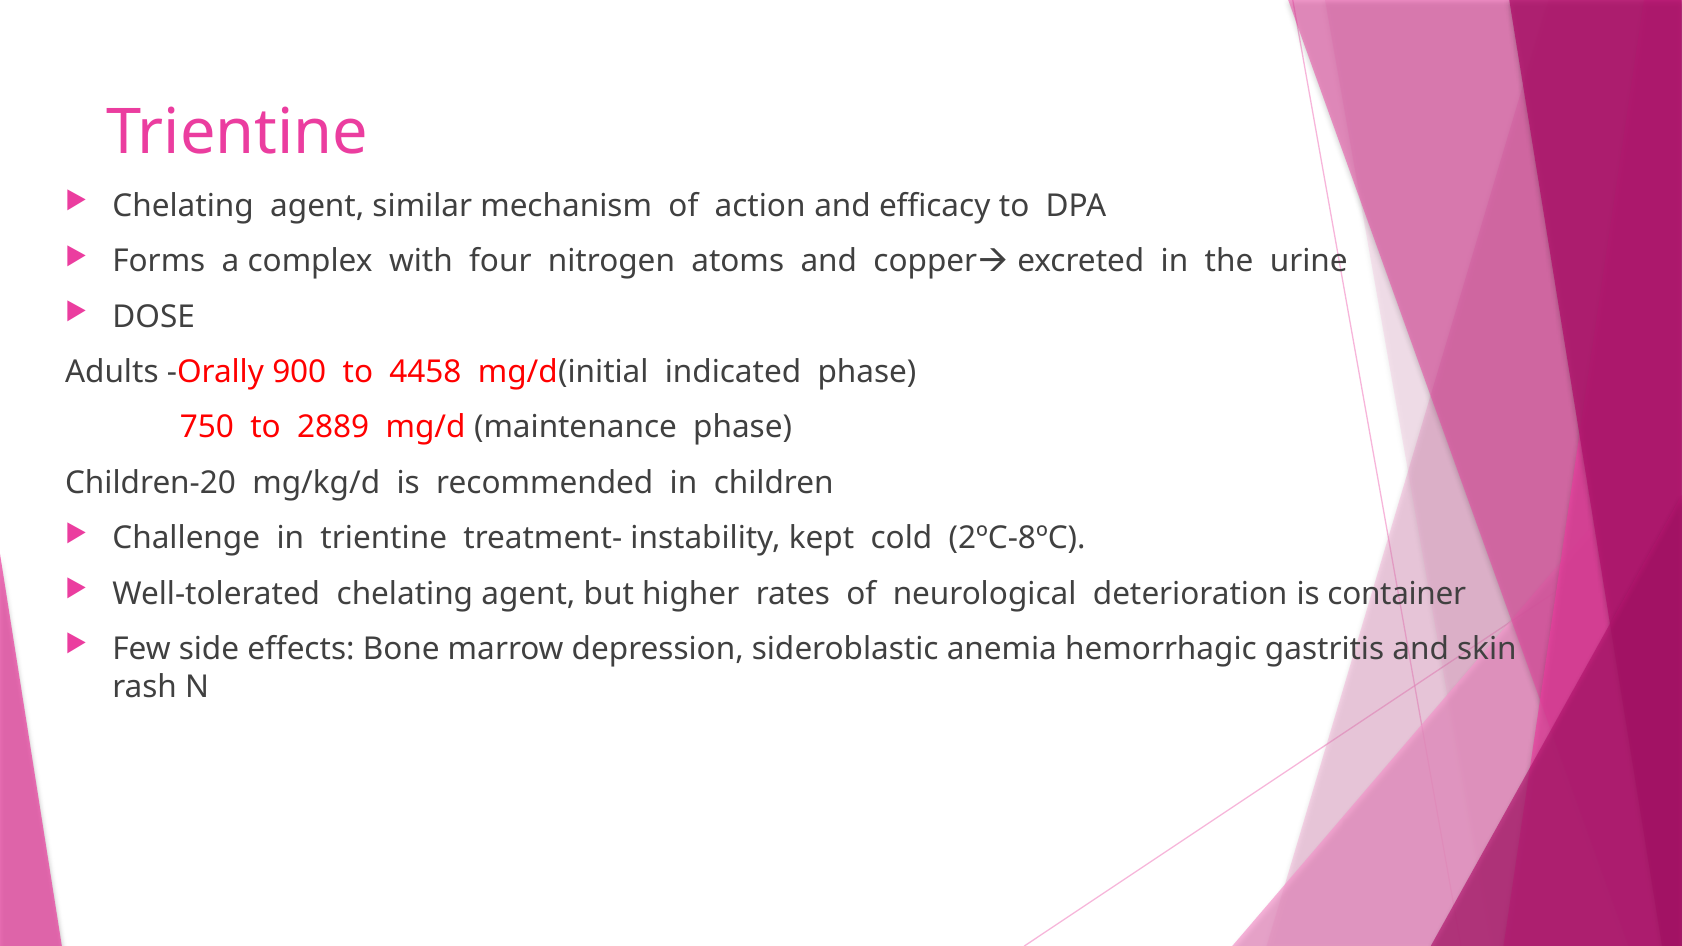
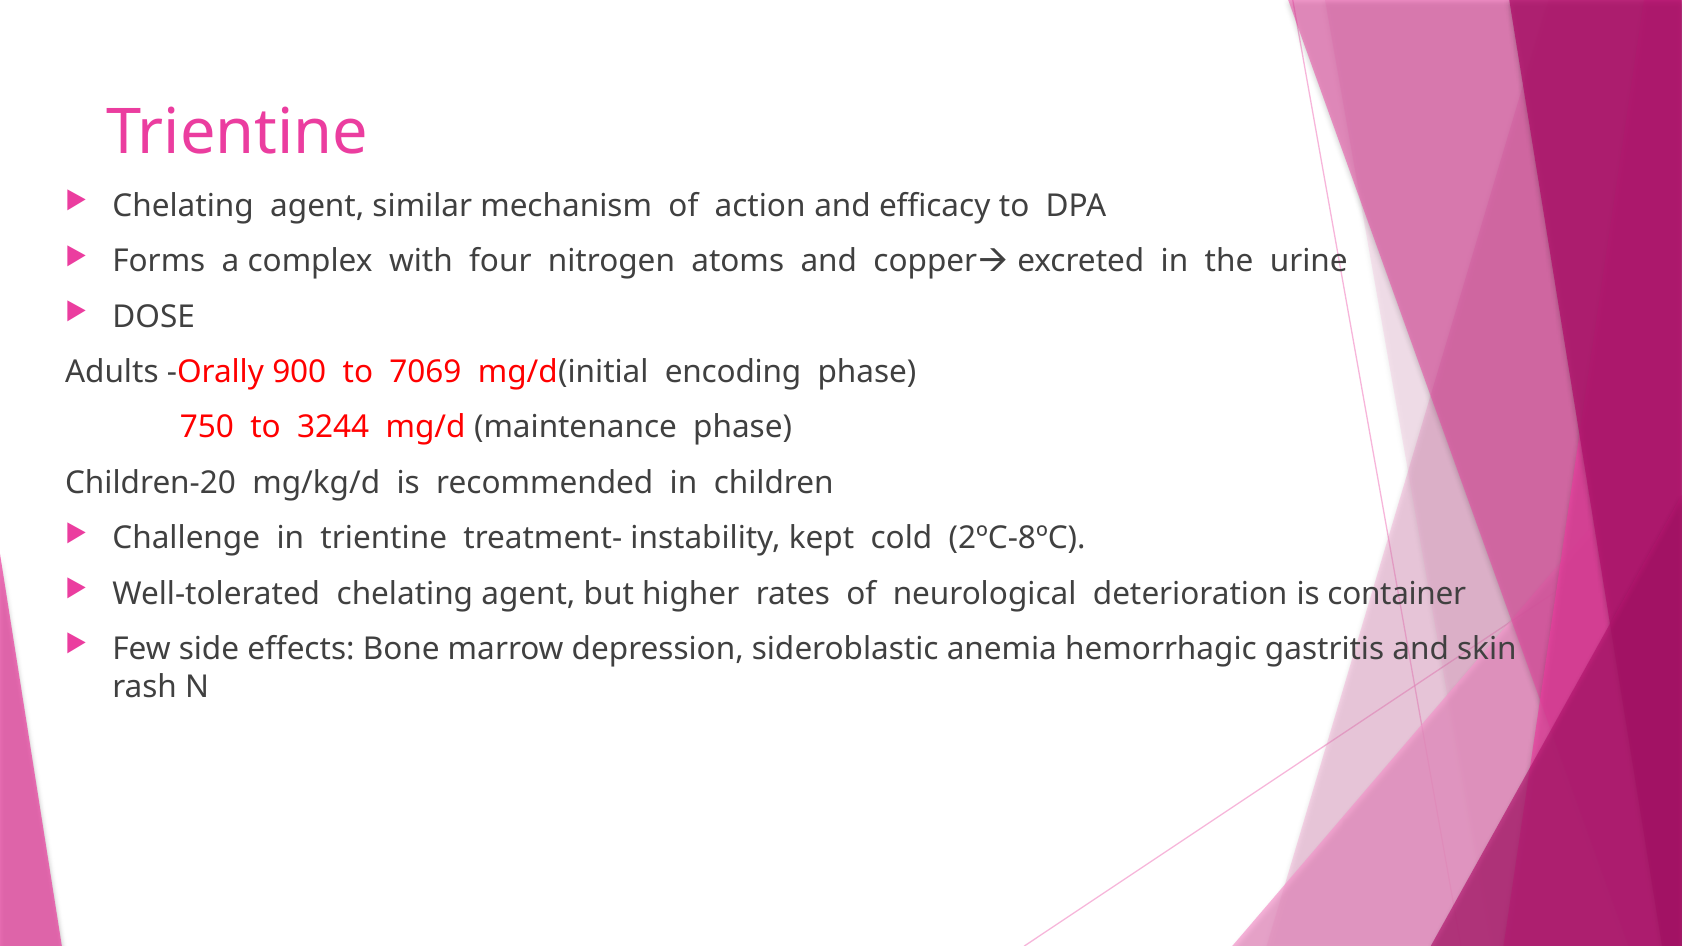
4458: 4458 -> 7069 (426, 372)
indicated: indicated -> encoding (733, 372)
2889: 2889 -> 3244 (333, 428)
